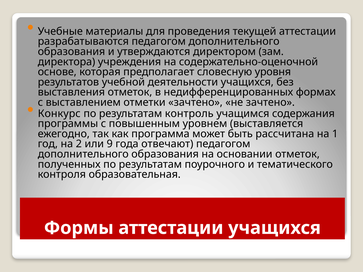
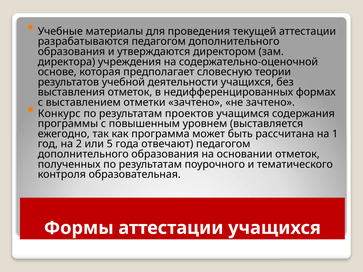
уровня: уровня -> теории (273, 72)
контроль: контроль -> проектов (189, 114)
9: 9 -> 5 (110, 144)
